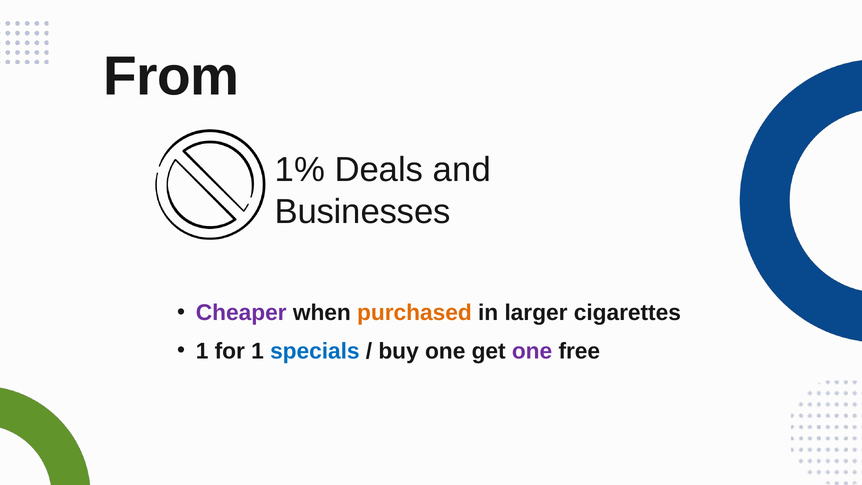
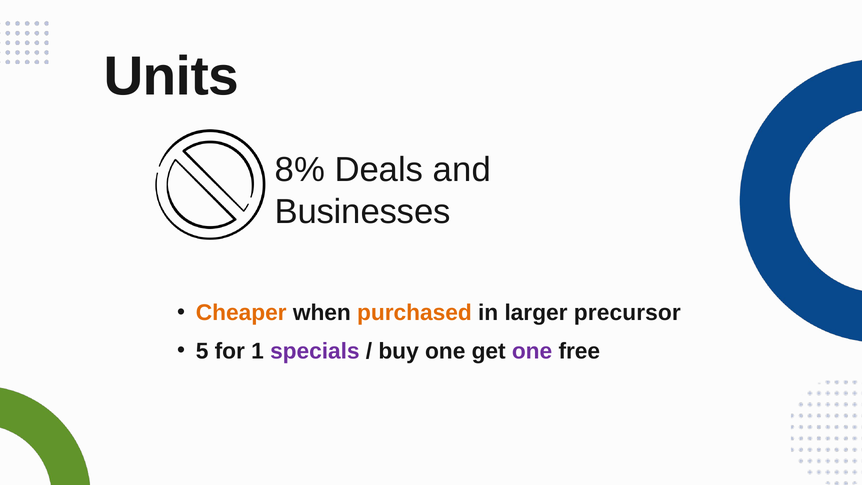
From: From -> Units (171, 76)
1%: 1% -> 8% (300, 170)
Cheaper colour: purple -> orange (241, 313)
cigarettes: cigarettes -> precursor (627, 313)
1: 1 -> 5 (202, 351)
specials colour: blue -> purple (315, 351)
